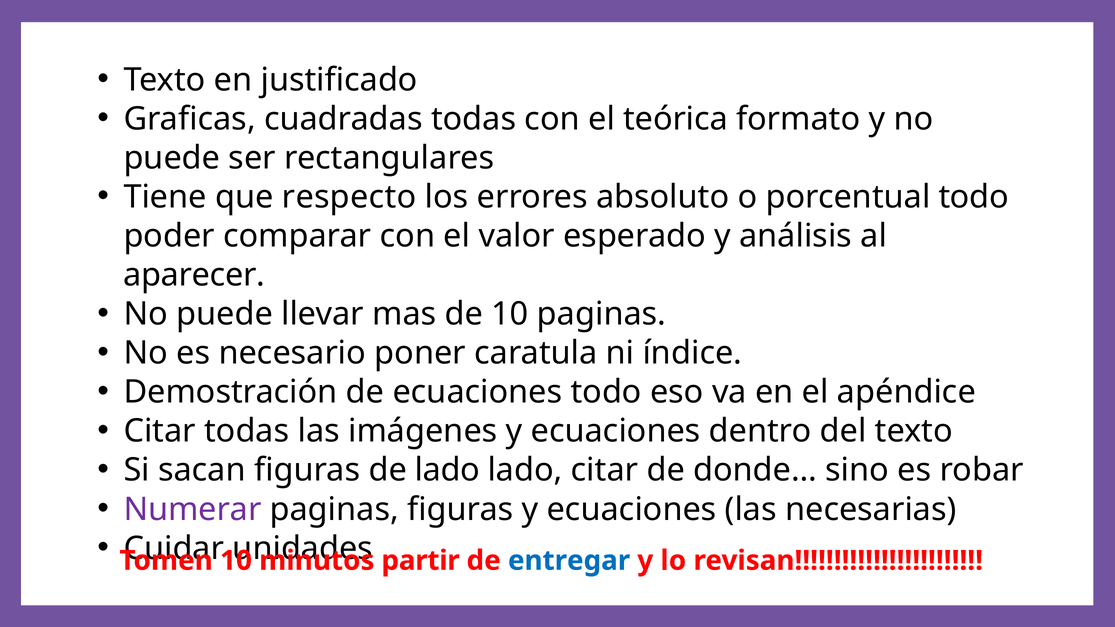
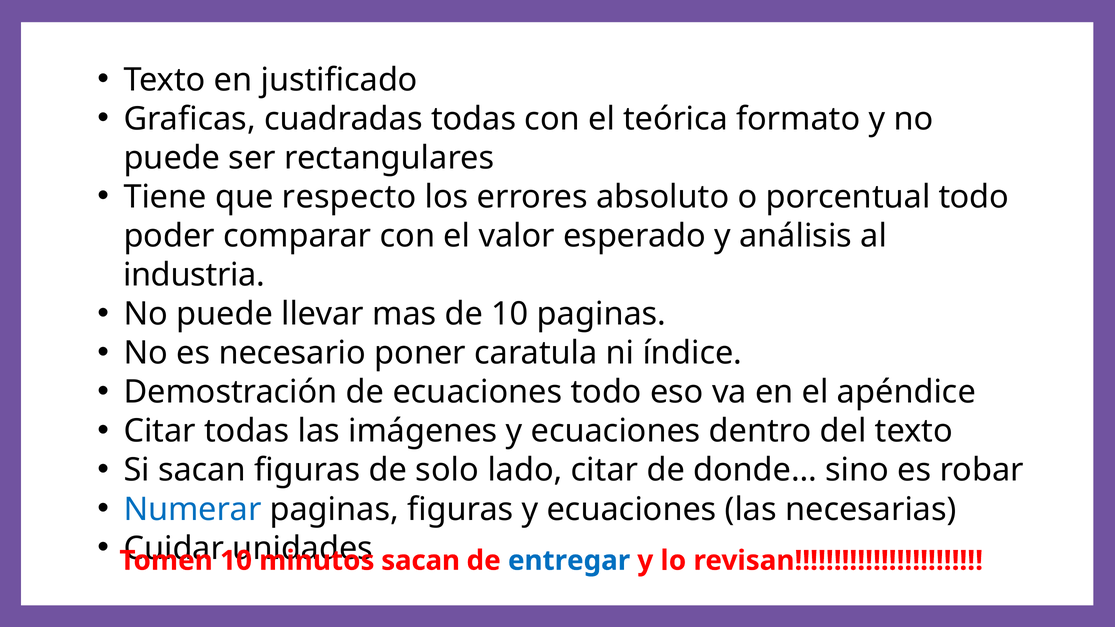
aparecer: aparecer -> industria (194, 275)
de lado: lado -> solo (447, 470)
Numerar colour: purple -> blue (193, 509)
partir: partir -> sacan (421, 561)
